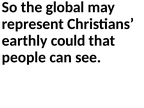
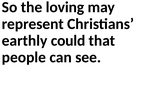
global: global -> loving (65, 7)
